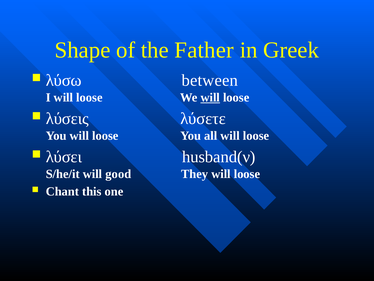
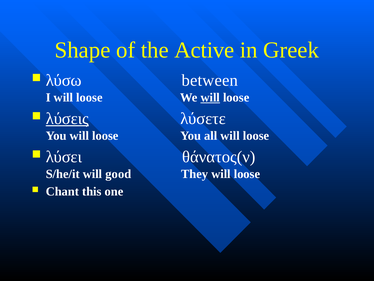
Father: Father -> Active (204, 50)
λύσεις underline: none -> present (67, 118)
husband(ν: husband(ν -> θάνατος(ν (219, 157)
